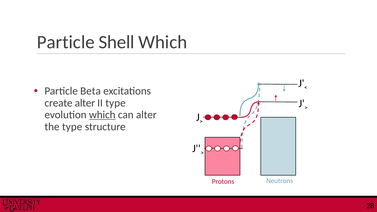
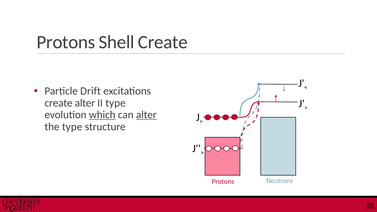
Particle: Particle -> Protons (66, 42)
Shell Which: Which -> Create (163, 42)
Beta: Beta -> Drift (90, 91)
alter underline: none -> present (146, 115)
